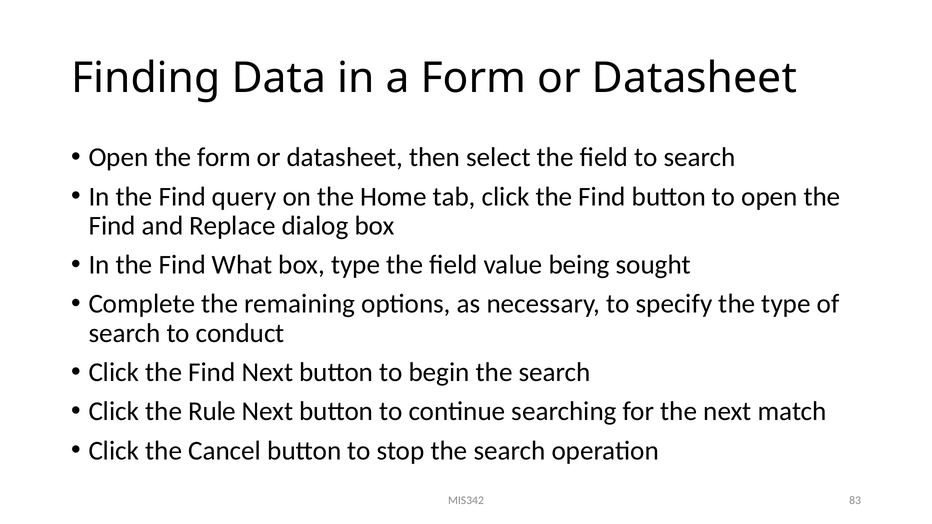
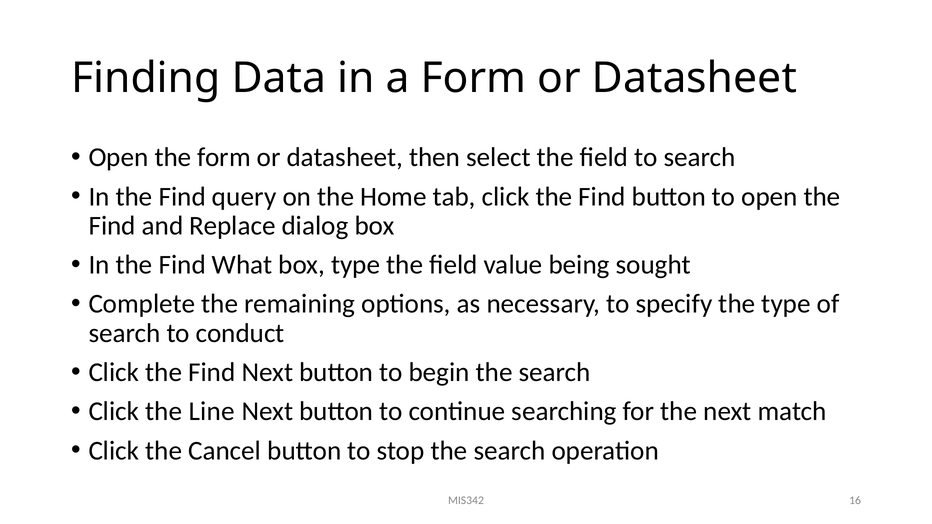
Rule: Rule -> Line (212, 412)
83: 83 -> 16 (855, 501)
